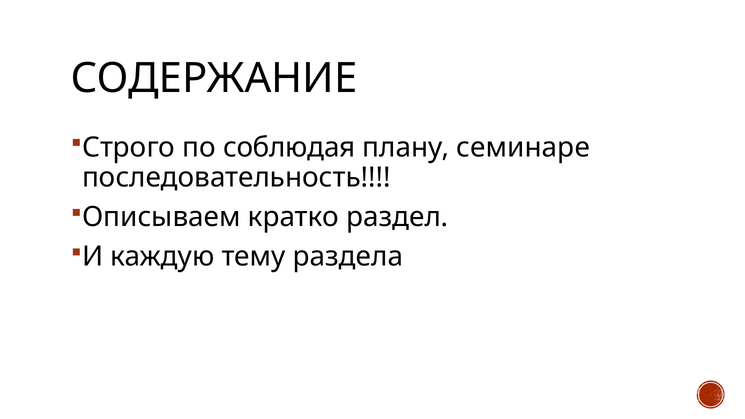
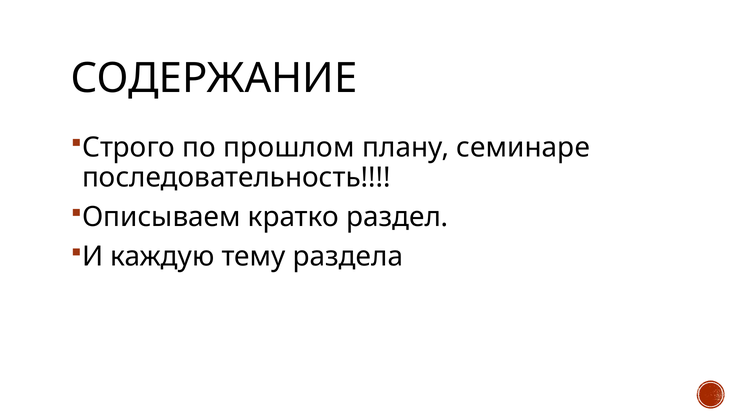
соблюдая: соблюдая -> прошлом (289, 147)
